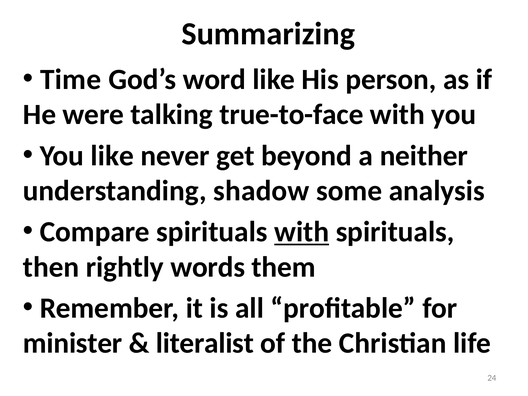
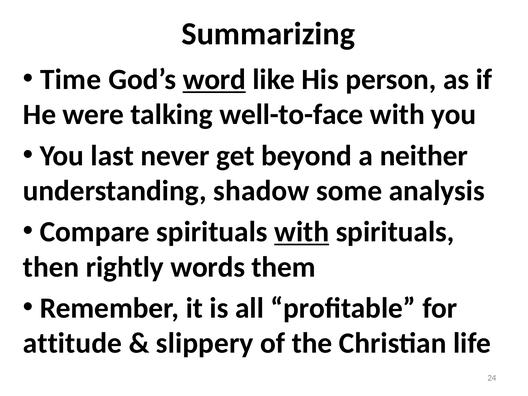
word underline: none -> present (214, 79)
true-to-face: true-to-face -> well-to-face (291, 115)
You like: like -> last (112, 156)
minister: minister -> attitude (72, 343)
literalist: literalist -> slippery (205, 343)
